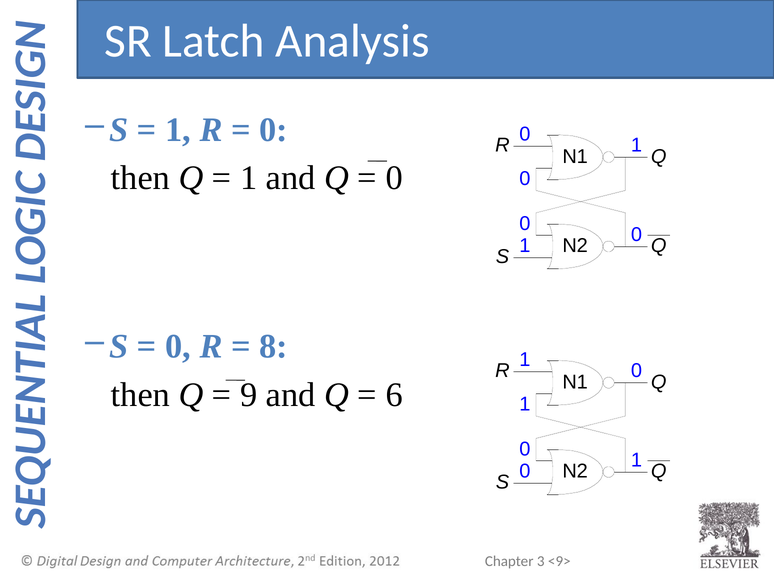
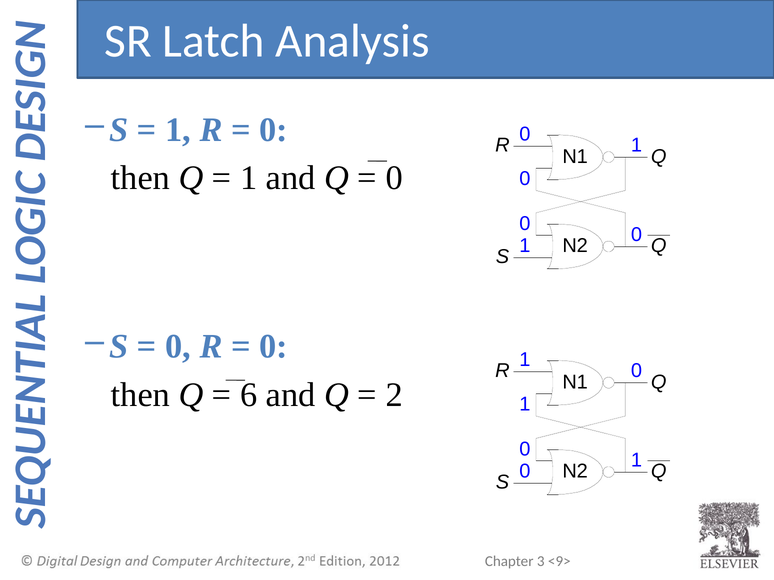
8: 8 -> 0 (274, 347)
9: 9 -> 6 (249, 395)
6: 6 -> 2 (394, 395)
